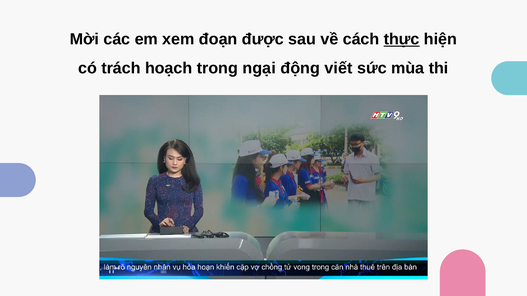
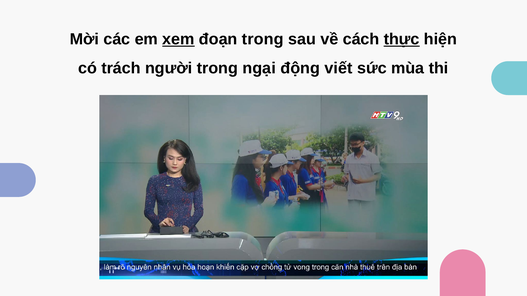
xem underline: none -> present (178, 39)
đoạn được: được -> trong (263, 39)
hoạch: hoạch -> người (169, 68)
